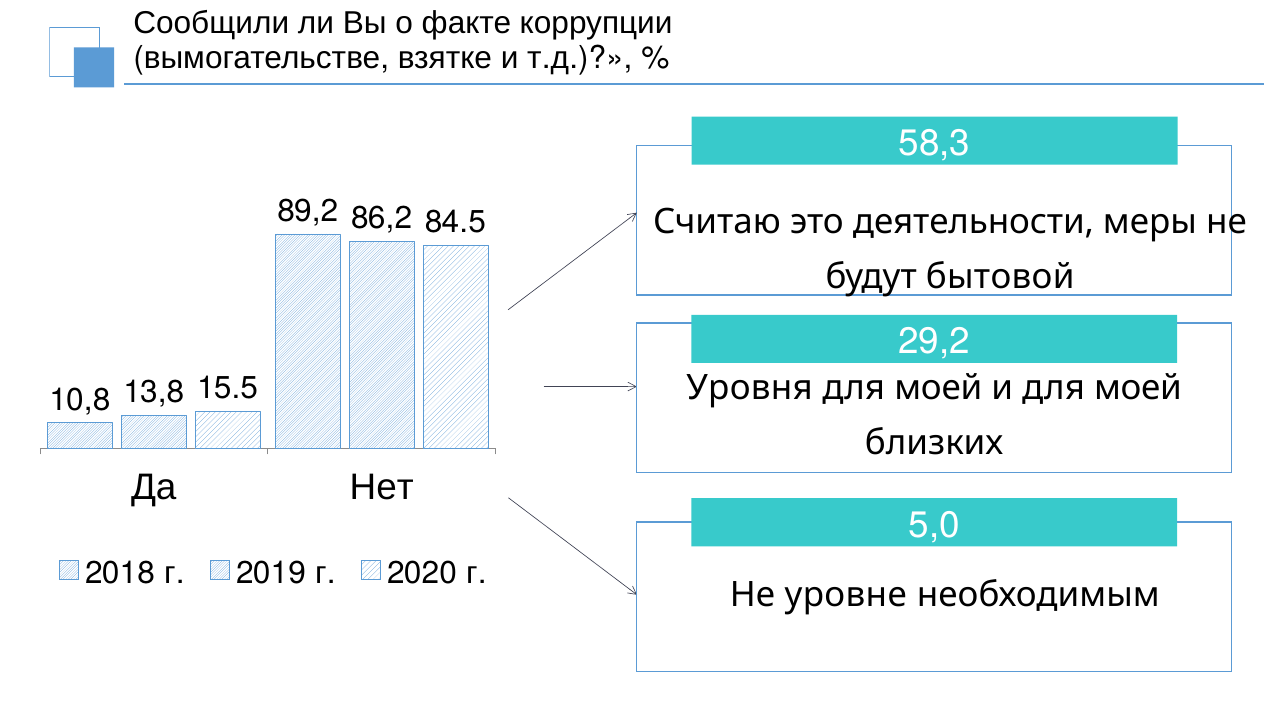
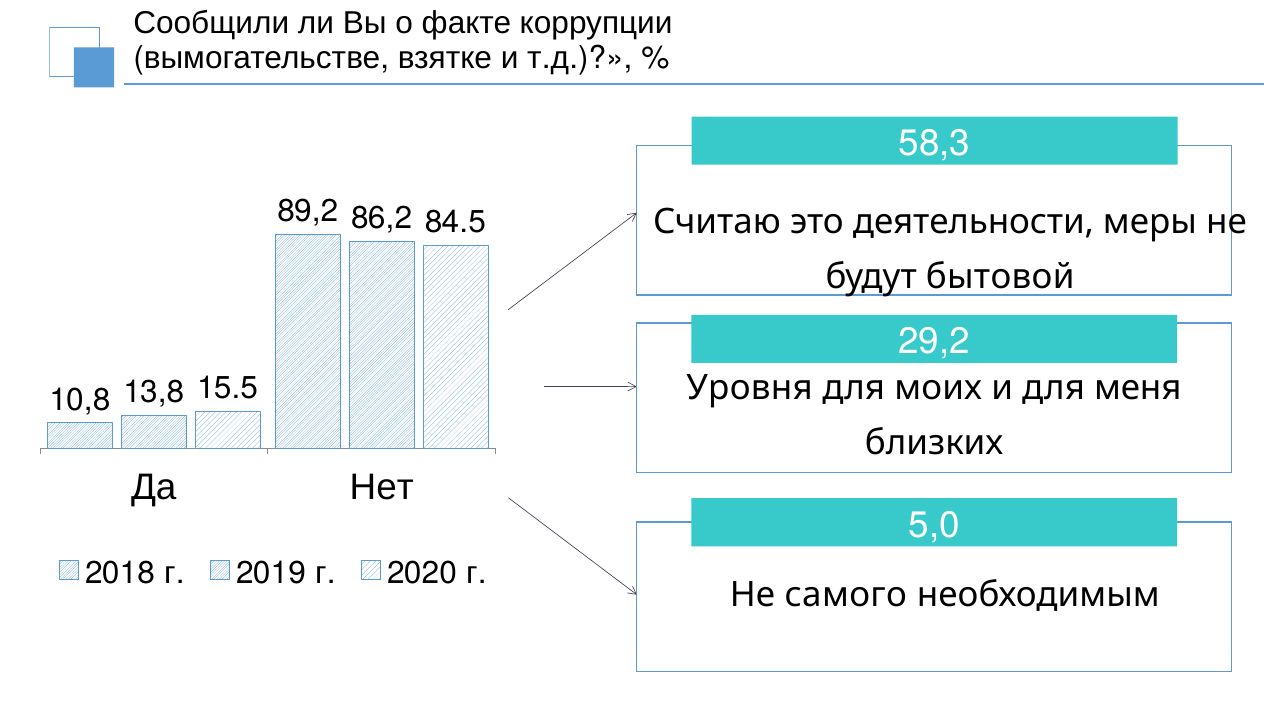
моей: моей -> моих (938, 388)
и для моей: моей -> меня (1138, 388)
уровне: уровне -> самого (846, 595)
